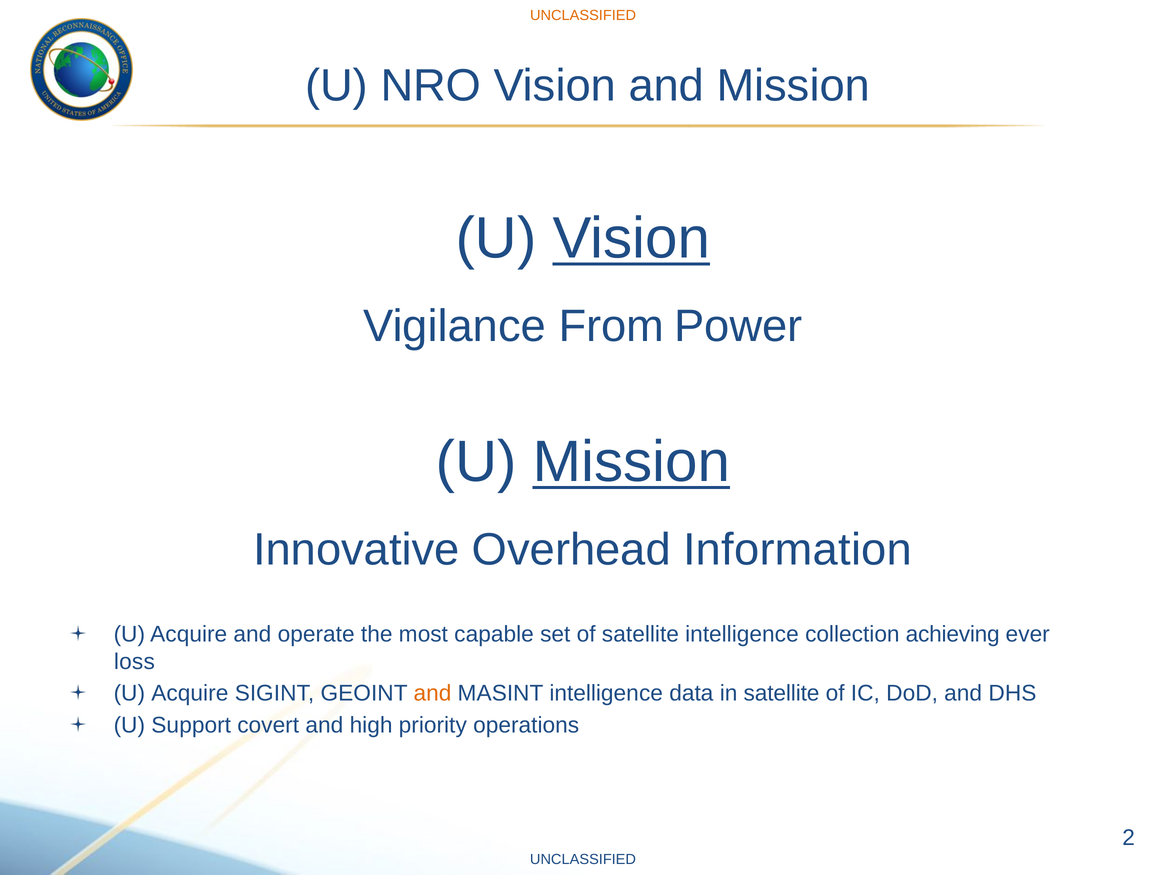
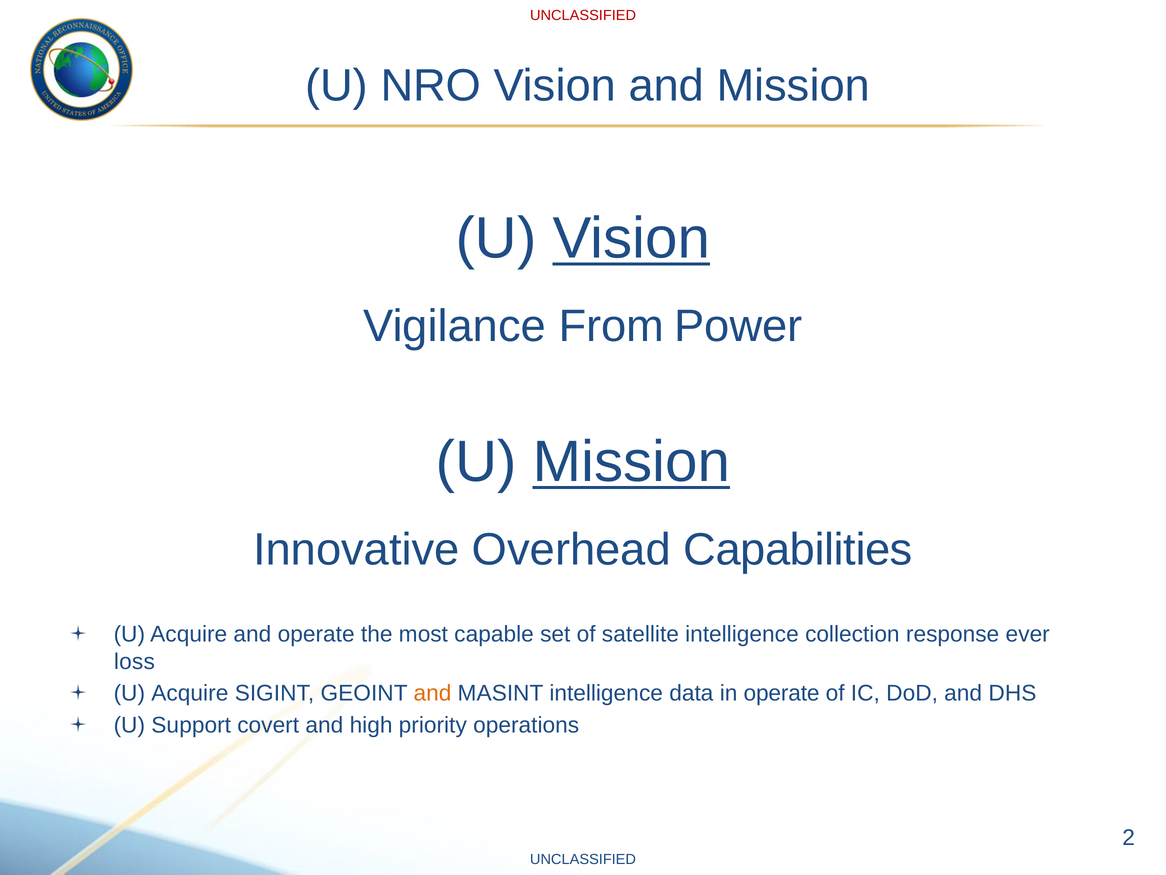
UNCLASSIFIED colour: orange -> red (583, 16)
Information: Information -> Capabilities (798, 549)
achieving: achieving -> response (953, 634)
in satellite: satellite -> operate (782, 693)
